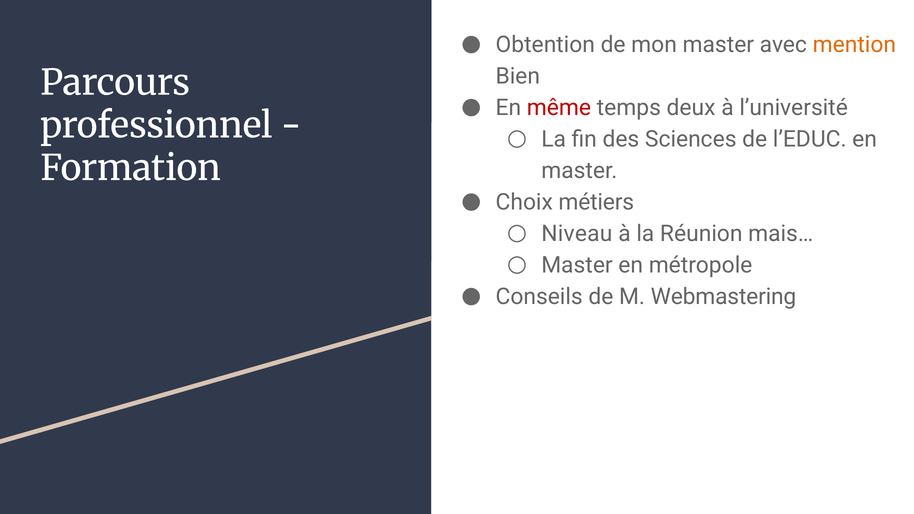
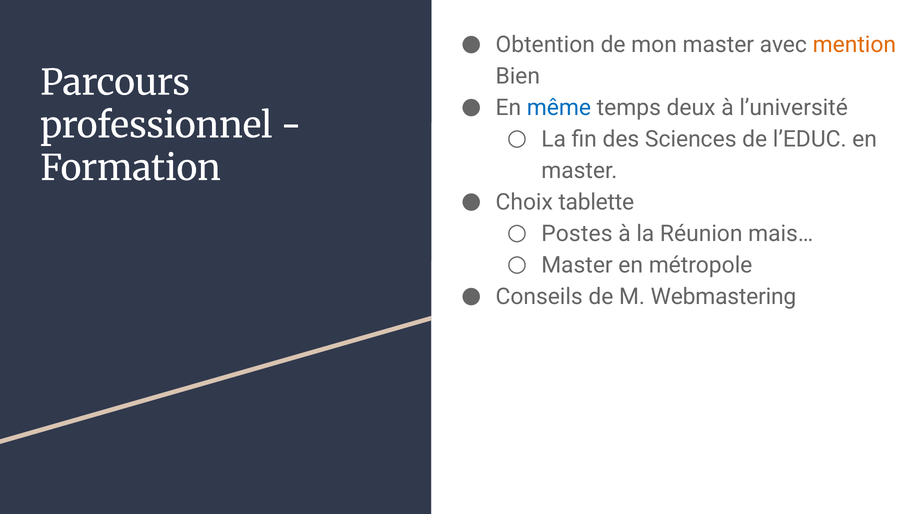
même colour: red -> blue (559, 108)
métiers: métiers -> tablette (596, 202)
Niveau: Niveau -> Postes (577, 234)
